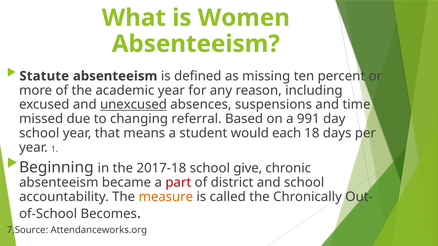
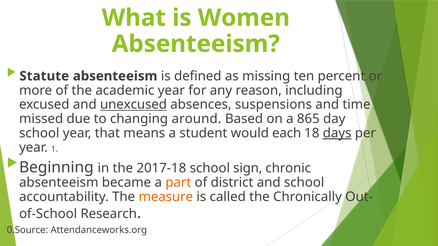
referral: referral -> around (196, 119)
991: 991 -> 865 (308, 119)
days underline: none -> present (337, 133)
give: give -> sign (248, 168)
part colour: red -> orange (178, 183)
Becomes: Becomes -> Research (109, 214)
7.Source: 7.Source -> 0.Source (27, 230)
